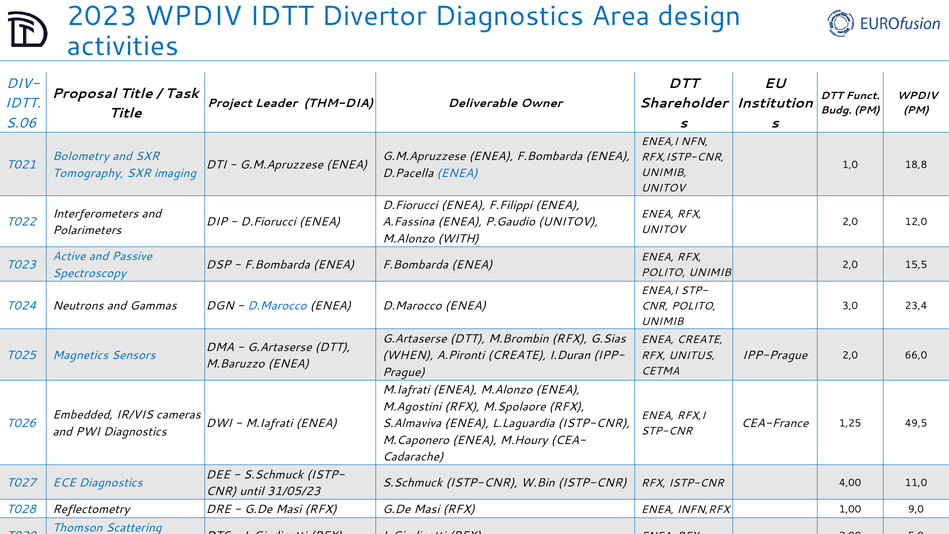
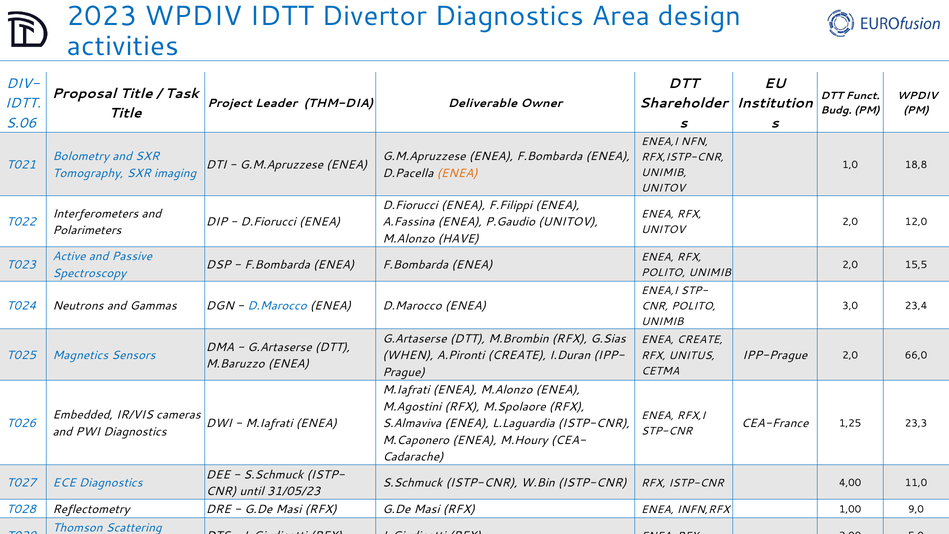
ENEA colour: blue -> orange (457, 173)
WITH: WITH -> HAVE (458, 239)
49,5: 49,5 -> 23,3 (916, 423)
